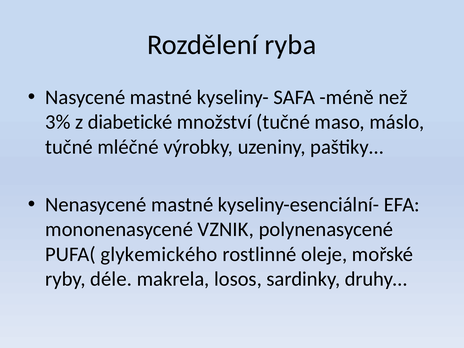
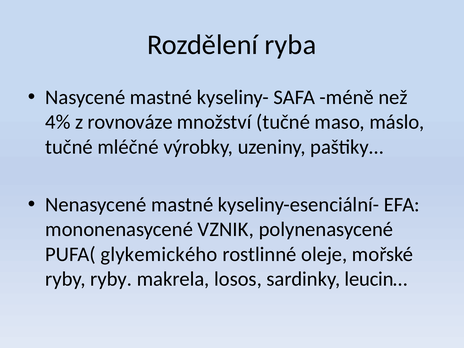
3%: 3% -> 4% (58, 122)
diabetické: diabetické -> rovnováze (130, 122)
ryby déle: déle -> ryby (111, 279)
druhy…: druhy… -> leucin… (376, 279)
